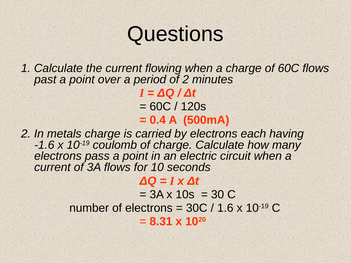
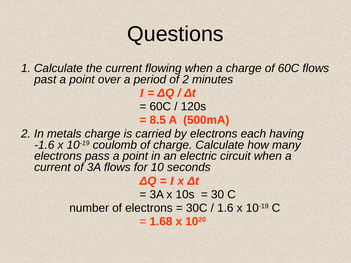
0.4: 0.4 -> 8.5 (158, 120)
8.31: 8.31 -> 1.68 (161, 222)
